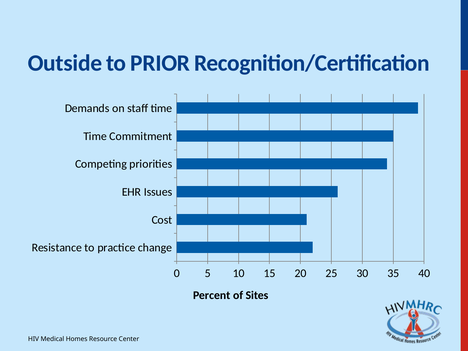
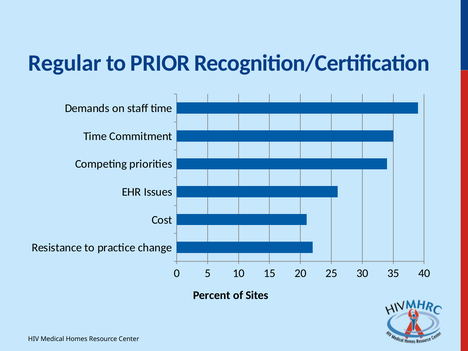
Outside: Outside -> Regular (65, 63)
